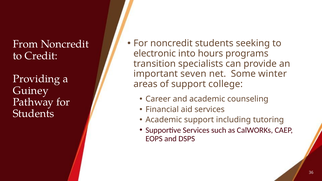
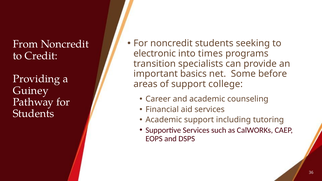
hours: hours -> times (210, 54)
seven: seven -> basics (193, 74)
winter: winter -> before (273, 74)
